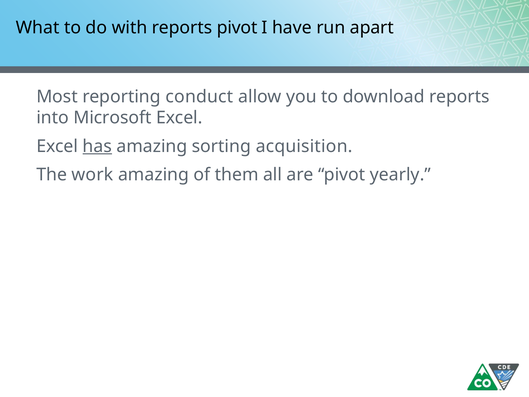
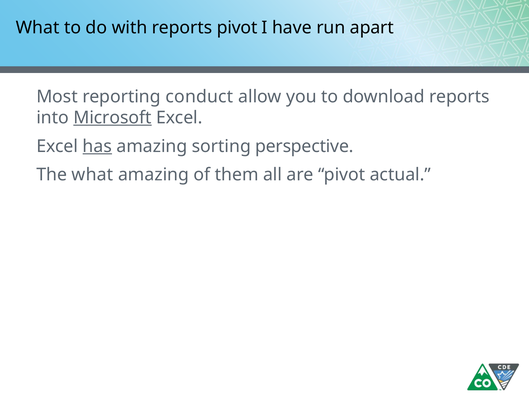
Microsoft underline: none -> present (112, 118)
acquisition: acquisition -> perspective (304, 146)
The work: work -> what (92, 175)
yearly: yearly -> actual (400, 175)
